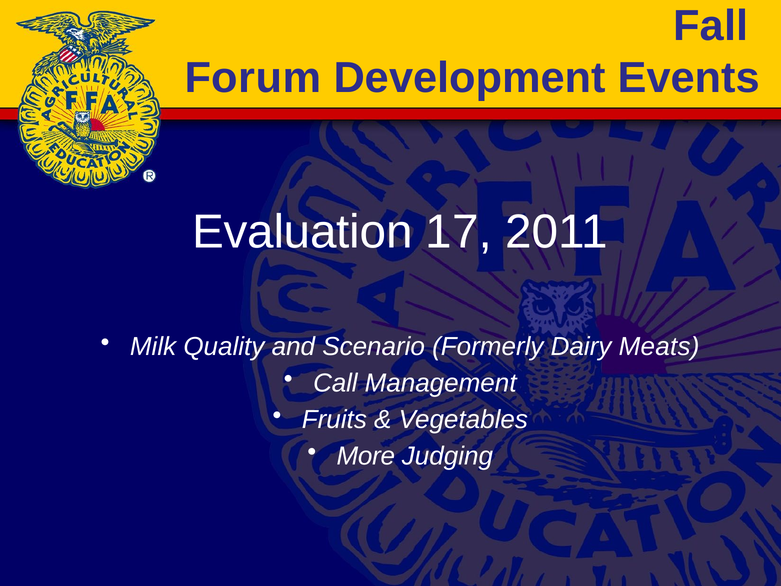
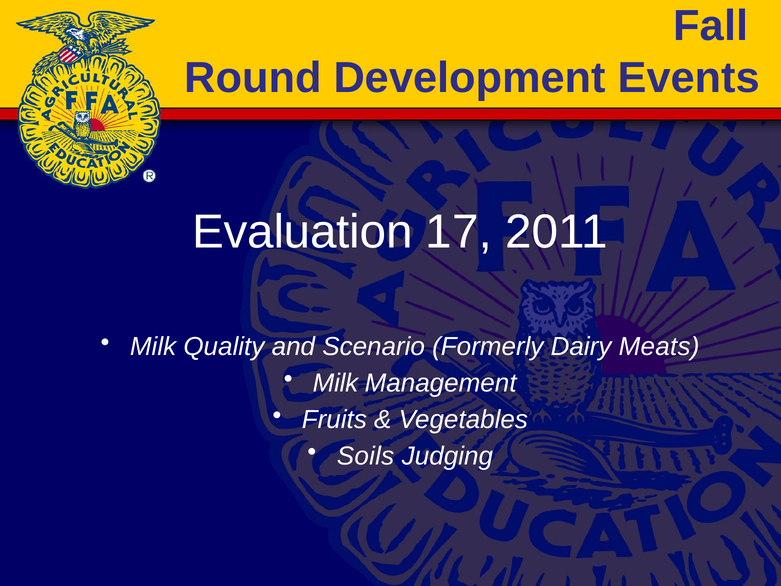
Forum: Forum -> Round (253, 78)
Call: Call -> Milk (335, 383)
More: More -> Soils (366, 456)
